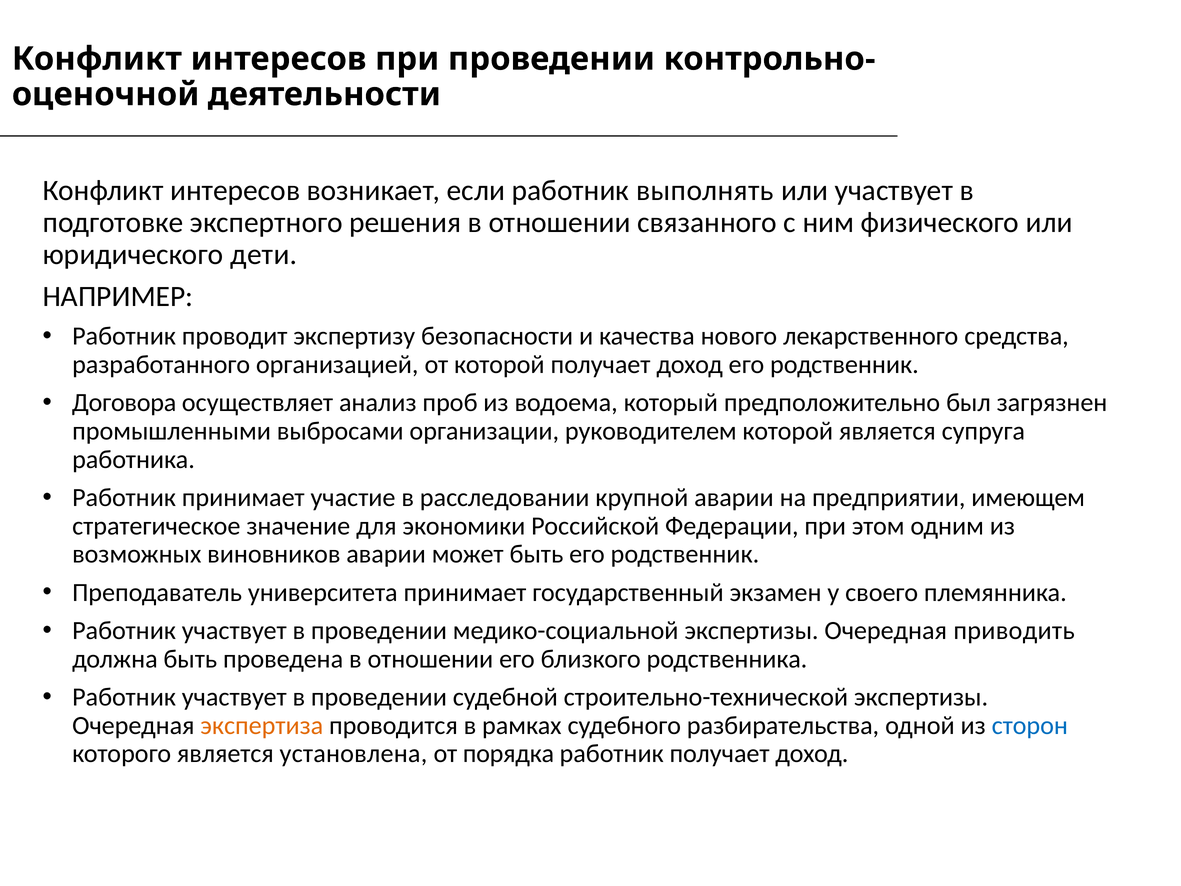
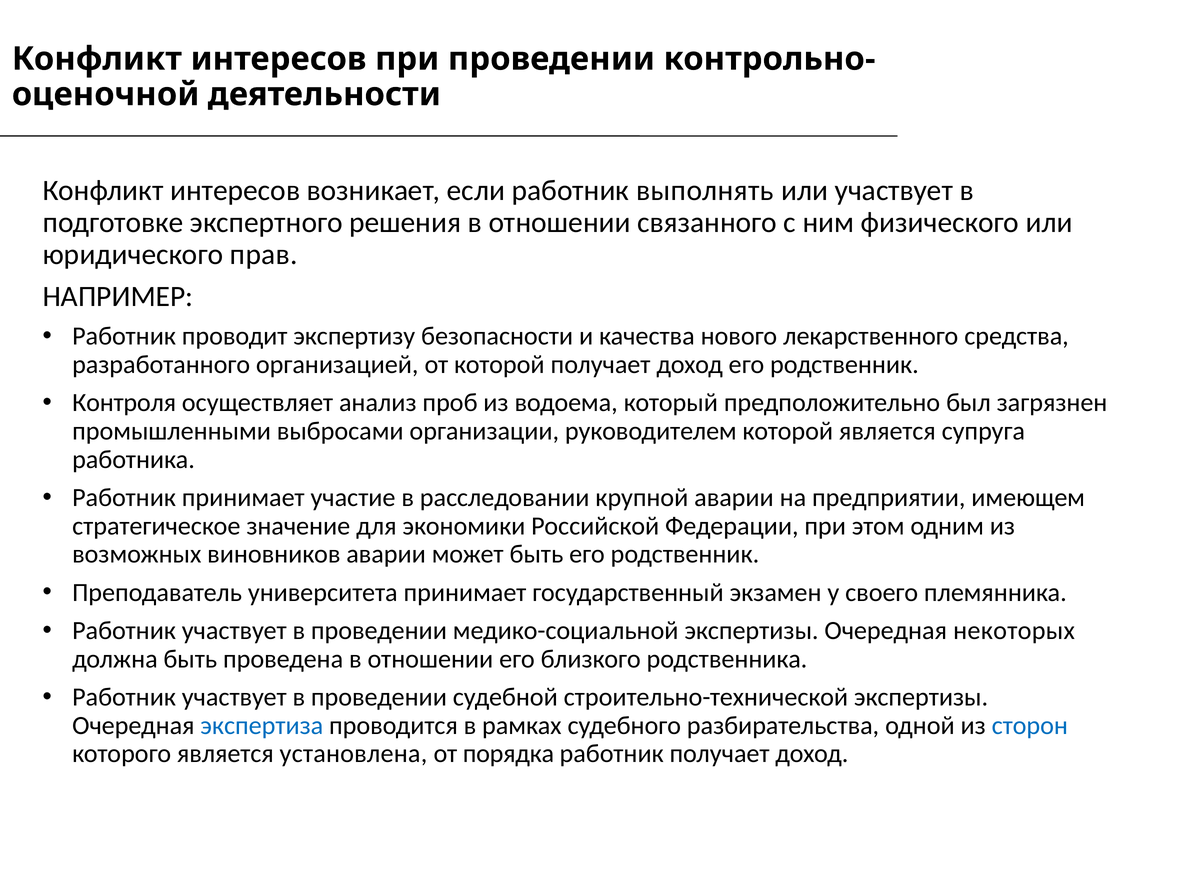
дети: дети -> прав (264, 254)
Договора: Договора -> Контроля (124, 403)
приводить: приводить -> некоторых (1014, 630)
экспертиза colour: orange -> blue (262, 725)
